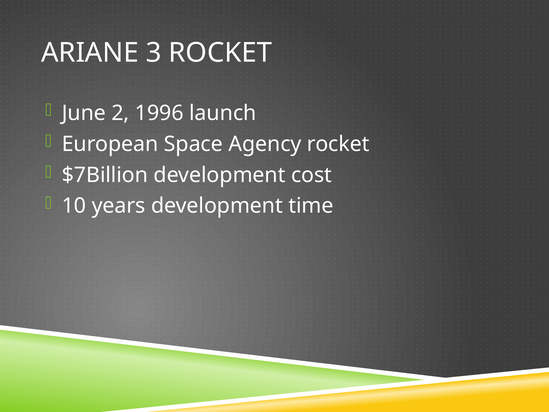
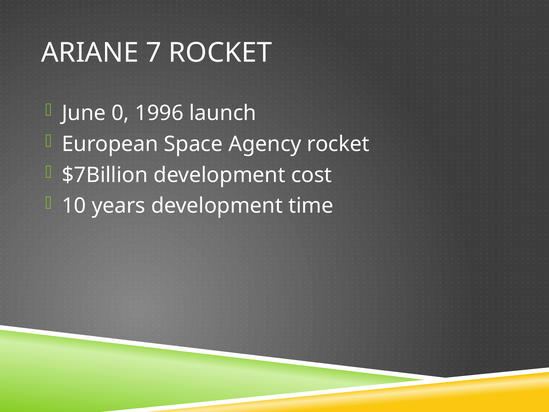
3: 3 -> 7 (154, 53)
2: 2 -> 0 (120, 113)
